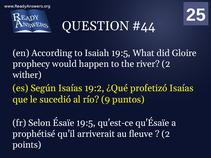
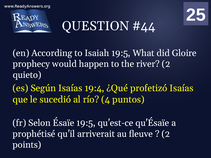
wither: wither -> quieto (27, 75)
19:2: 19:2 -> 19:4 (94, 88)
9: 9 -> 4 (106, 100)
